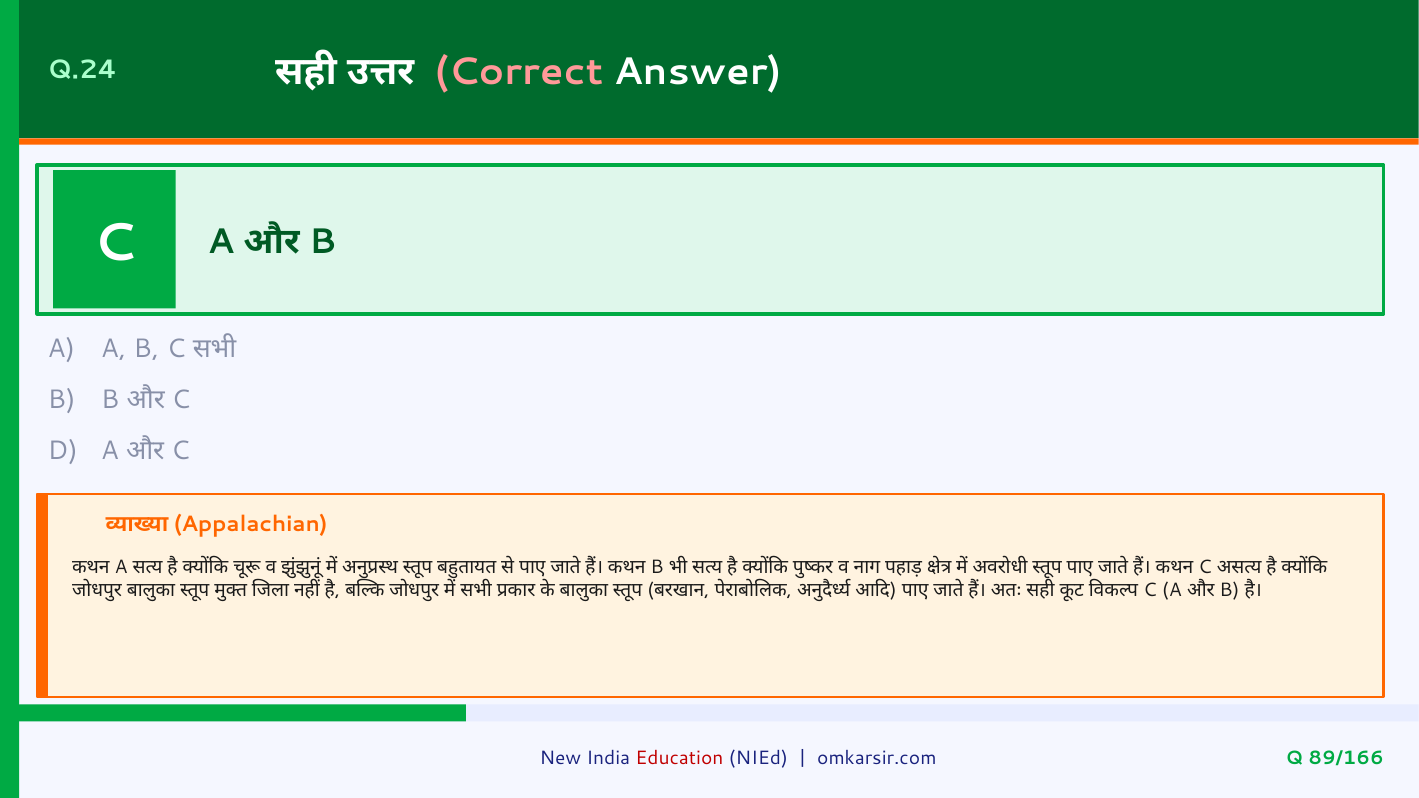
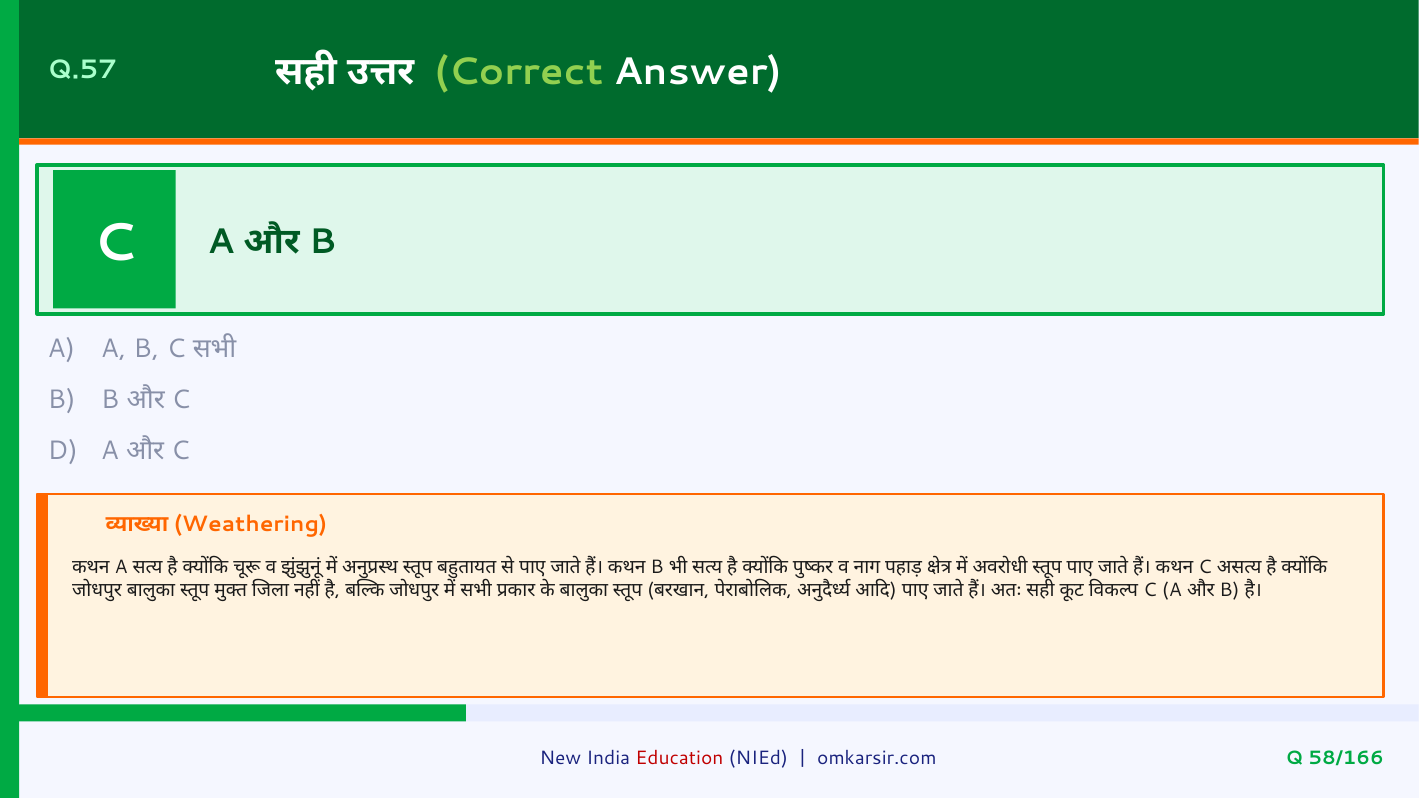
Q.24: Q.24 -> Q.57 (82, 70)
Correct colour: pink -> light green (519, 72)
Appalachian: Appalachian -> Weathering (251, 524)
89/166: 89/166 -> 58/166 (1346, 758)
